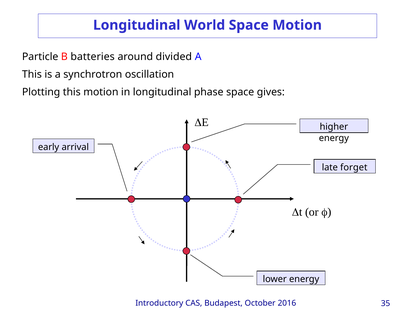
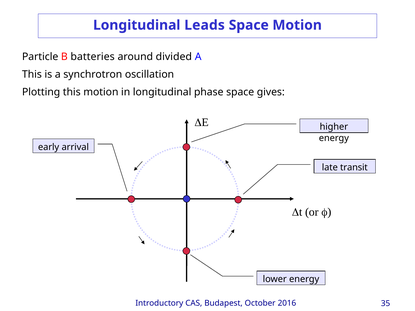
World: World -> Leads (205, 25)
forget: forget -> transit (354, 168)
